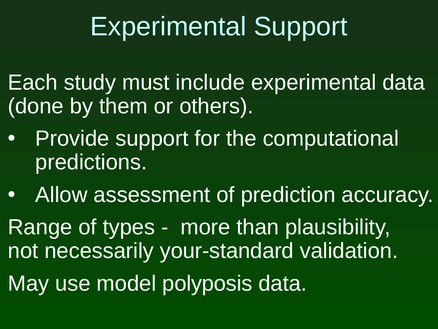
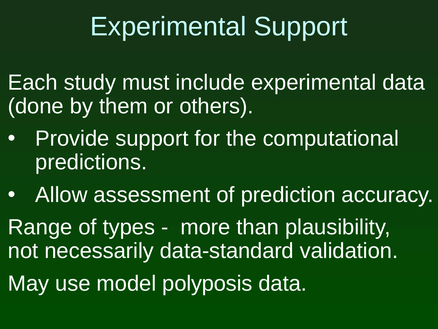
your-standard: your-standard -> data-standard (227, 251)
